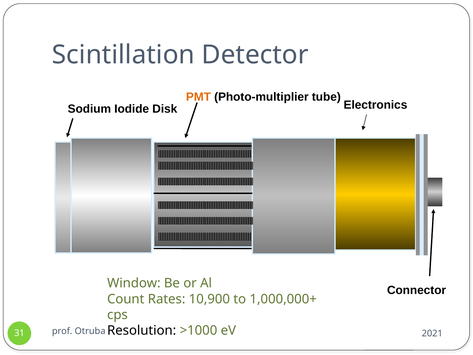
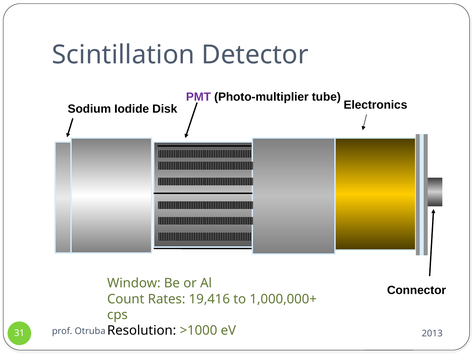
PMT colour: orange -> purple (198, 97)
10,900: 10,900 -> 19,416 (209, 299)
2021: 2021 -> 2013 (432, 333)
